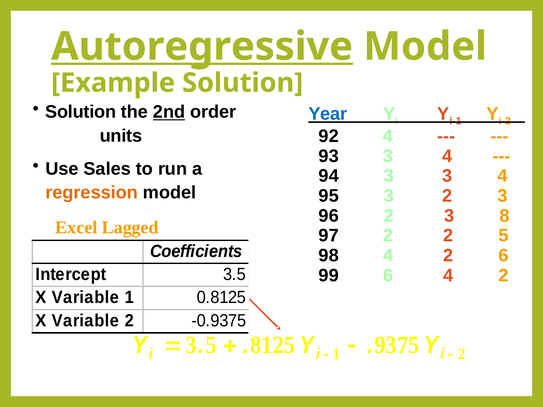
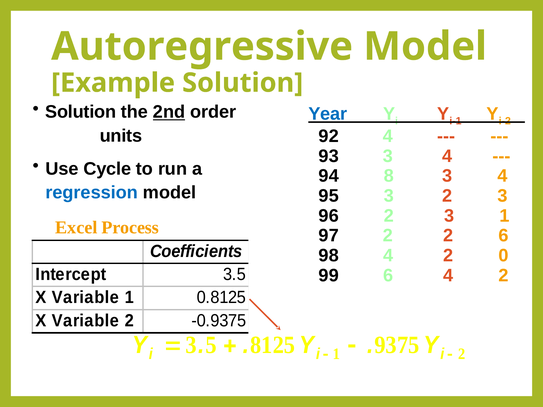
Autoregressive underline: present -> none (202, 47)
Sales: Sales -> Cycle (107, 169)
94 3: 3 -> 8 (389, 176)
regression colour: orange -> blue (92, 193)
3 8: 8 -> 1 (505, 216)
Lagged: Lagged -> Process (130, 228)
2 5: 5 -> 6 (504, 236)
2 6: 6 -> 0 (504, 256)
